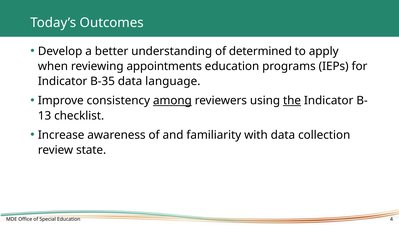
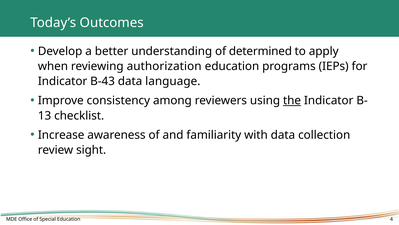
appointments: appointments -> authorization (164, 66)
B-35: B-35 -> B-43 (103, 81)
among underline: present -> none (172, 100)
state: state -> sight (91, 150)
